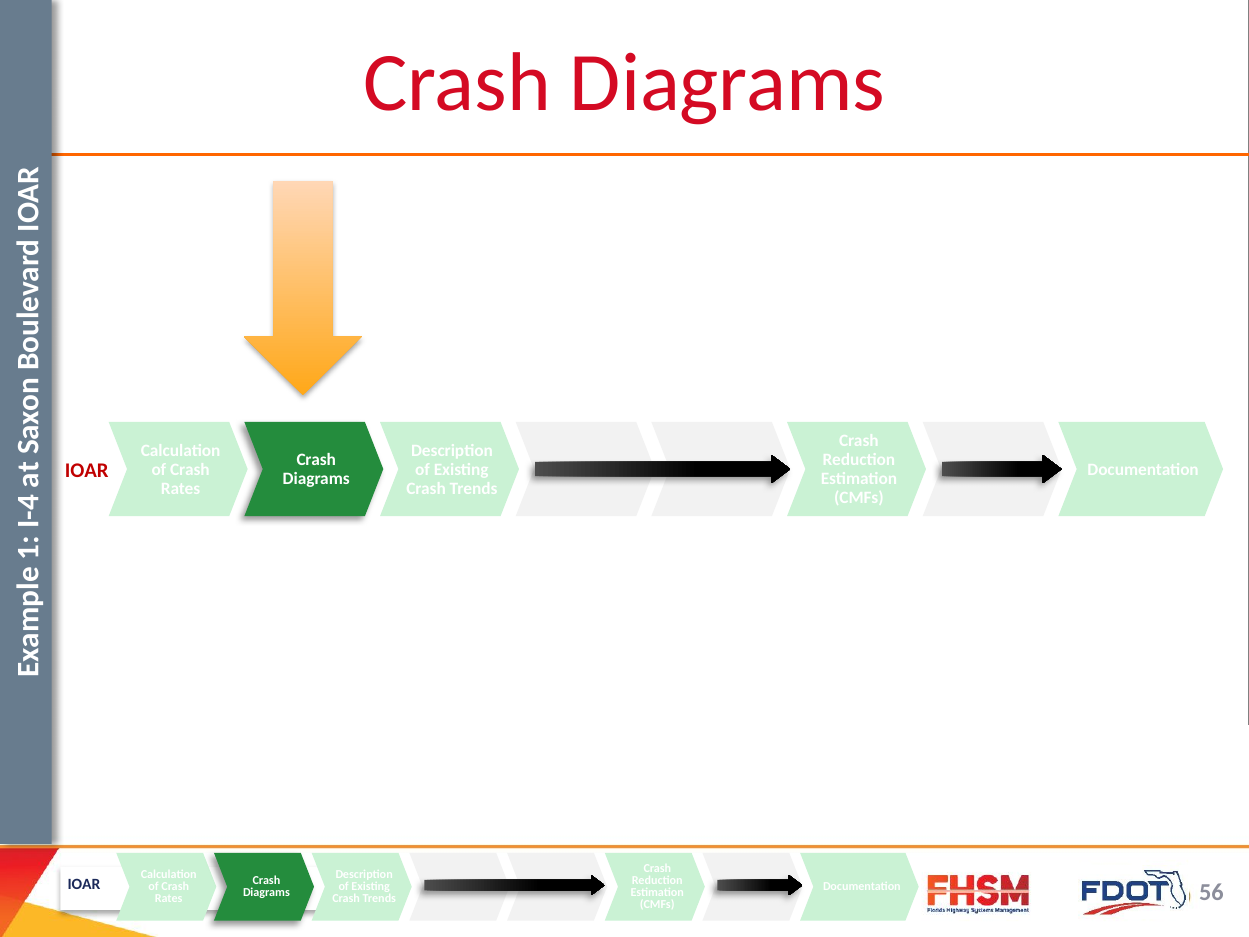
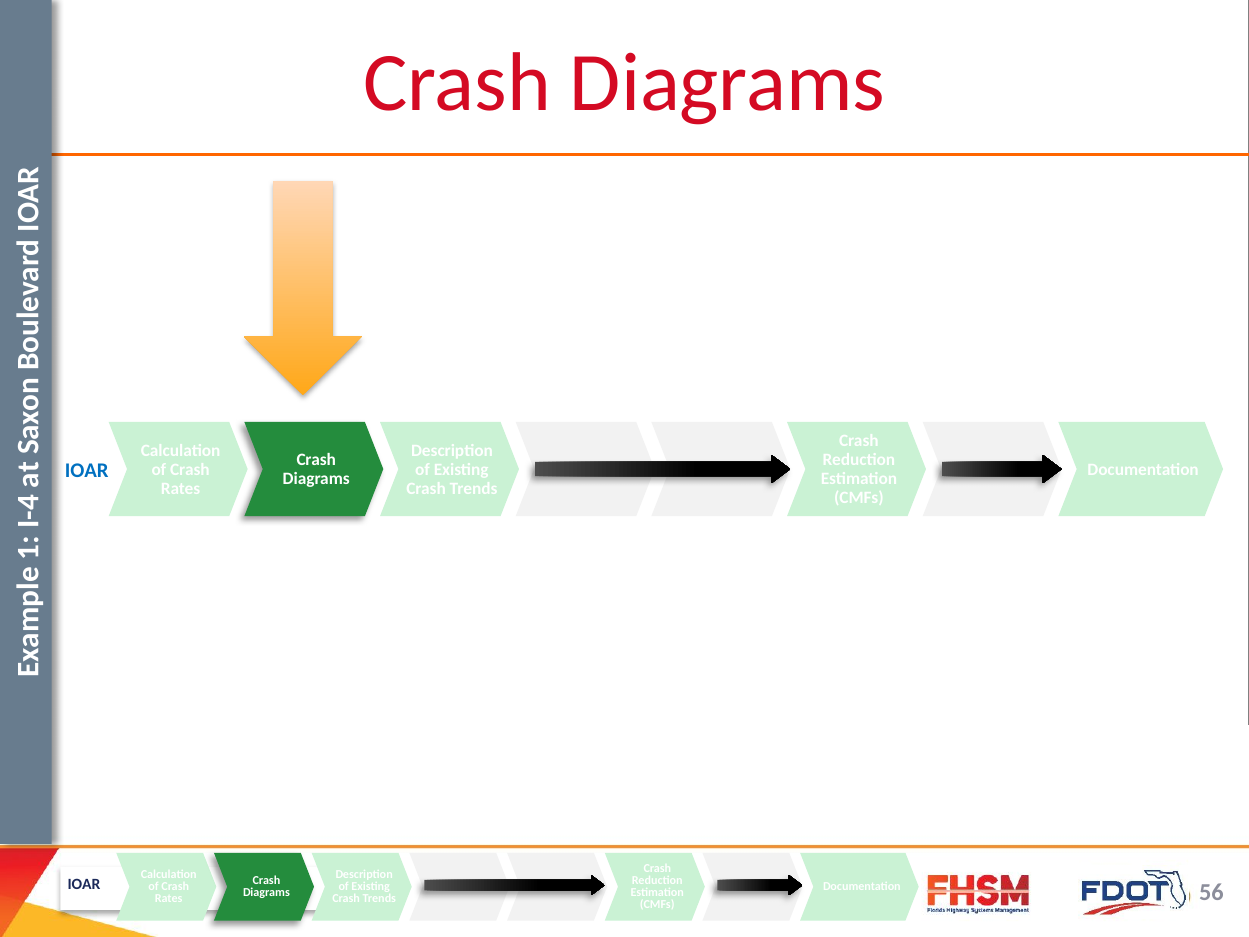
IOAR colour: red -> blue (87, 470)
